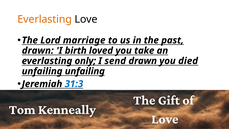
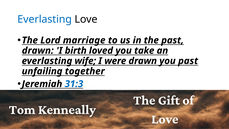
Everlasting colour: orange -> blue (45, 19)
only: only -> wife (85, 61)
send: send -> were (115, 61)
you died: died -> past (188, 61)
unfailing unfailing: unfailing -> together (85, 71)
